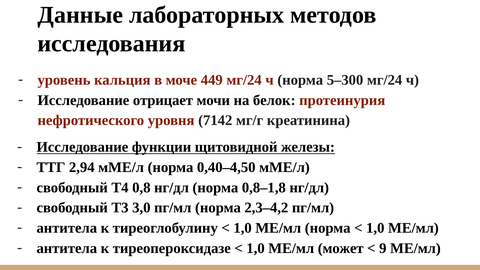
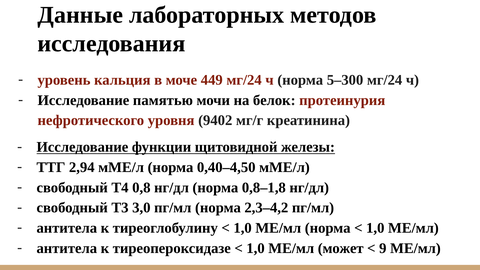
отрицает: отрицает -> памятью (163, 100)
7142: 7142 -> 9402 (215, 120)
